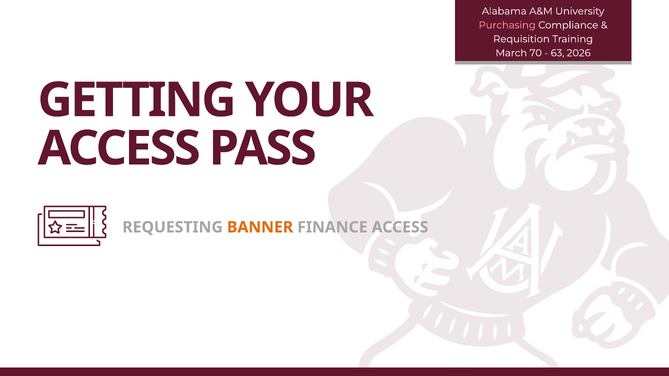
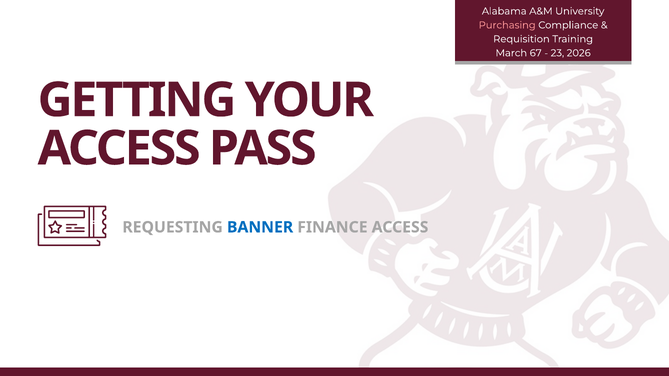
70: 70 -> 67 (536, 53)
63: 63 -> 23 (557, 53)
BANNER colour: orange -> blue (260, 227)
